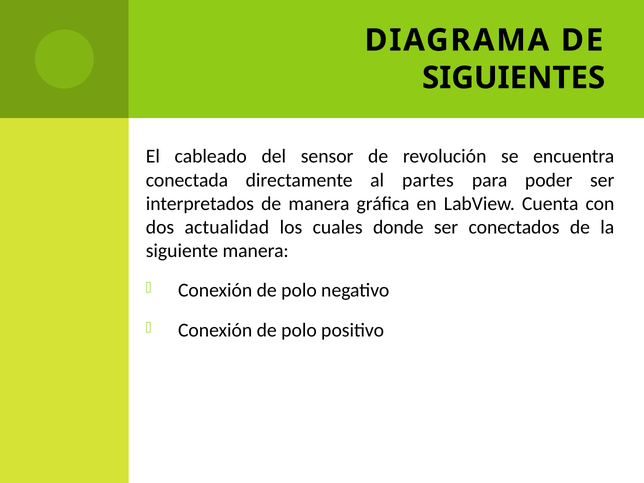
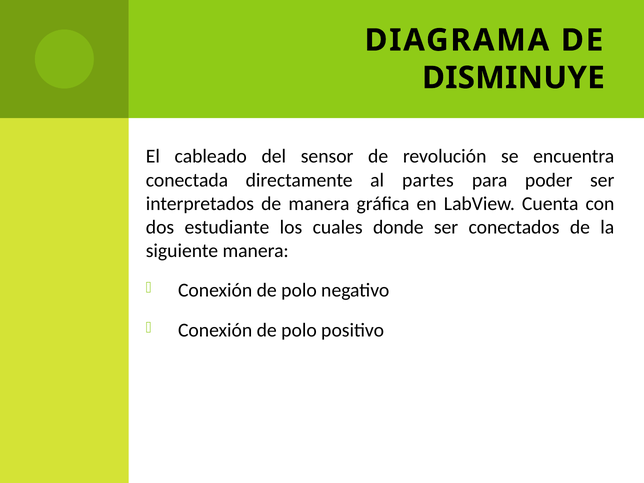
SIGUIENTES: SIGUIENTES -> DISMINUYE (513, 78)
actualidad: actualidad -> estudiante (227, 227)
